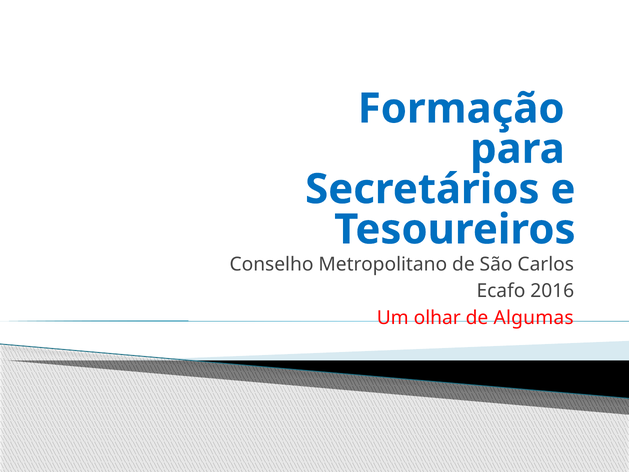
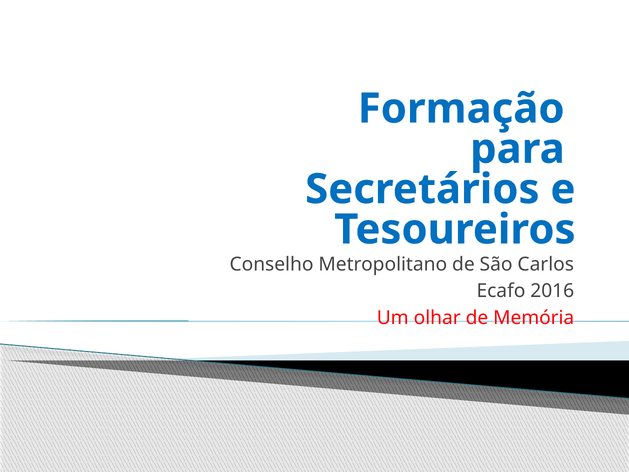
Algumas: Algumas -> Memória (534, 317)
